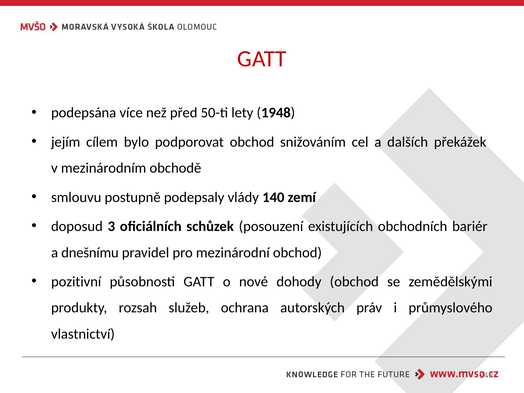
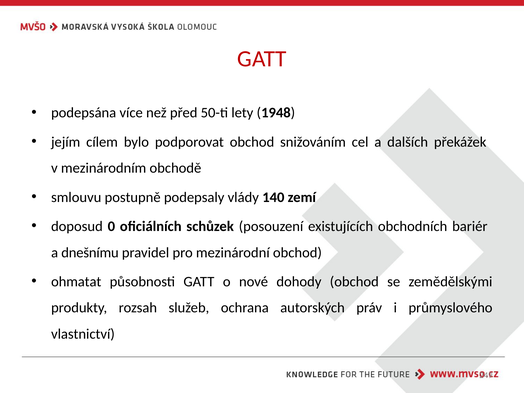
3: 3 -> 0 (111, 226)
pozitivní: pozitivní -> ohmatat (76, 282)
